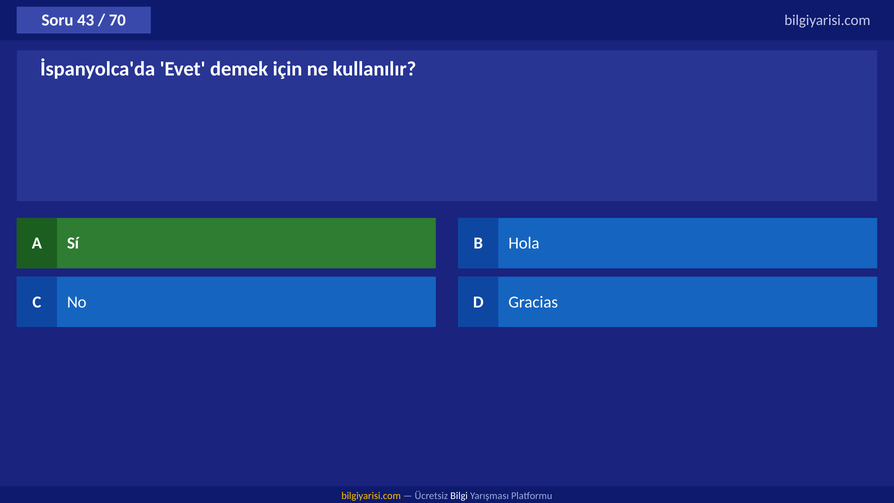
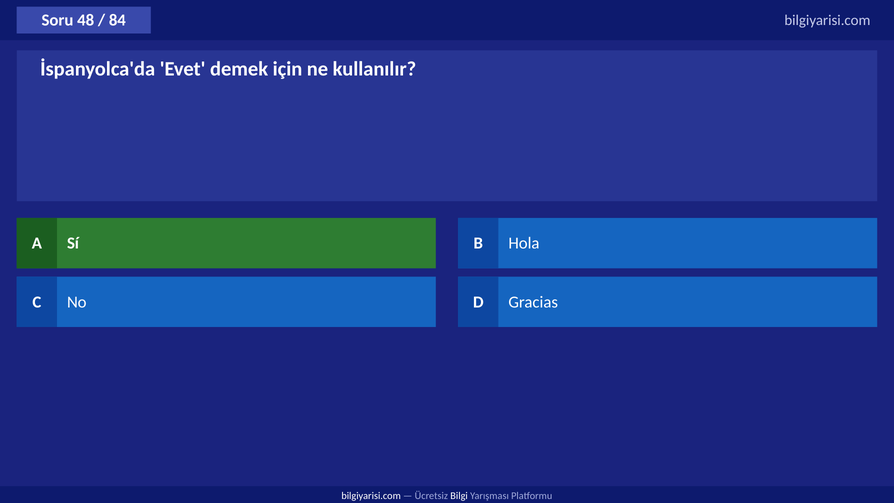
43: 43 -> 48 (86, 20)
70: 70 -> 84 (117, 20)
bilgiyarisi.com colour: yellow -> white (371, 496)
